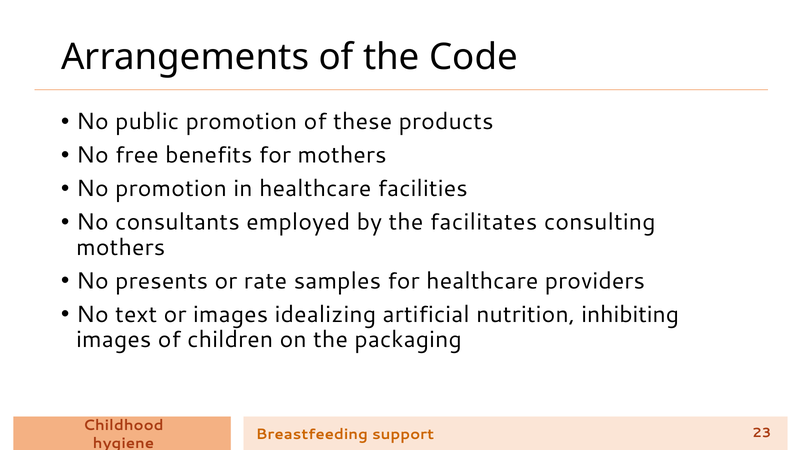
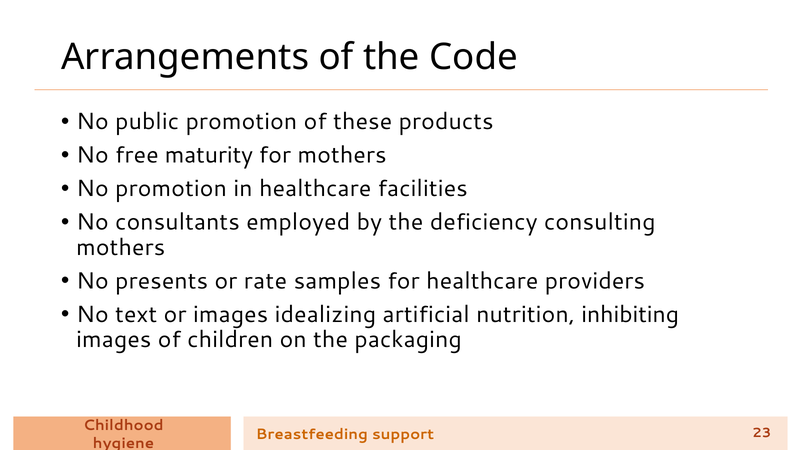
benefits: benefits -> maturity (209, 155)
facilitates: facilitates -> deficiency (484, 223)
